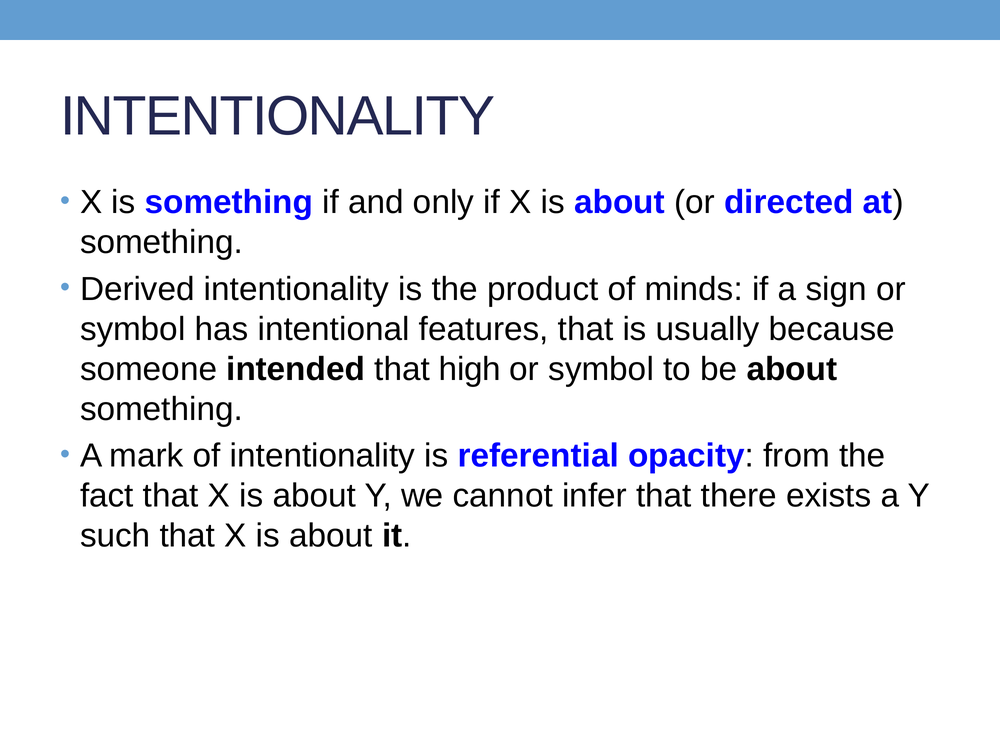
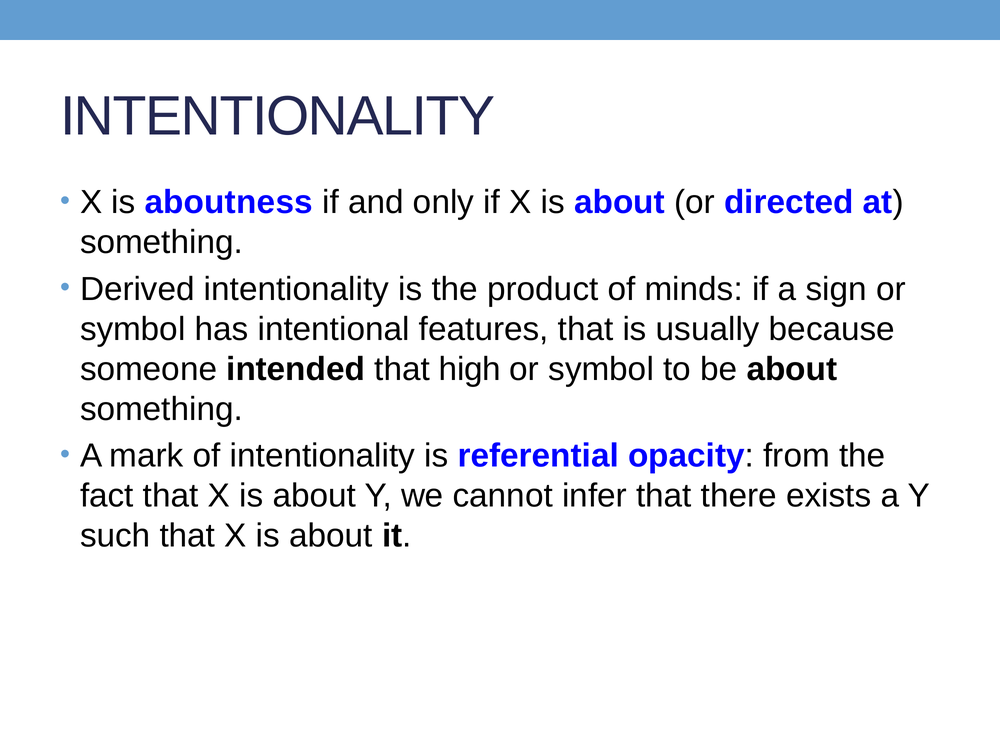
is something: something -> aboutness (229, 202)
